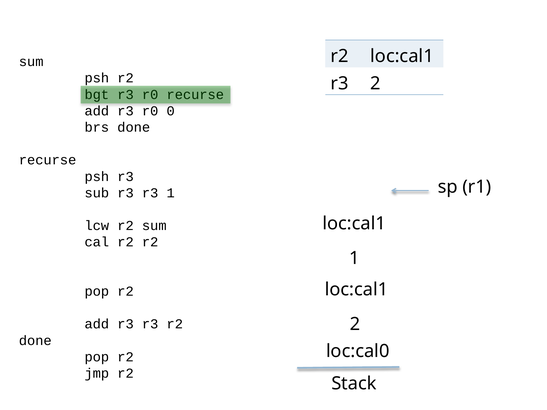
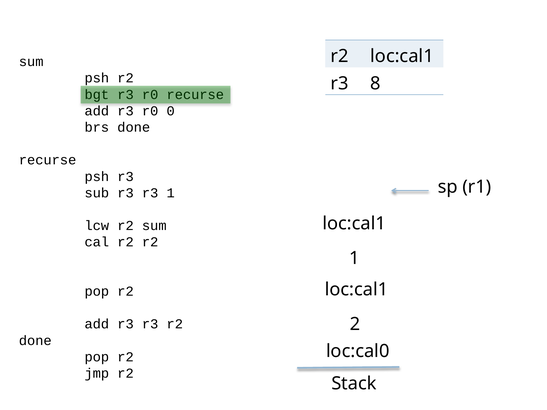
r3 2: 2 -> 8 (376, 84)
